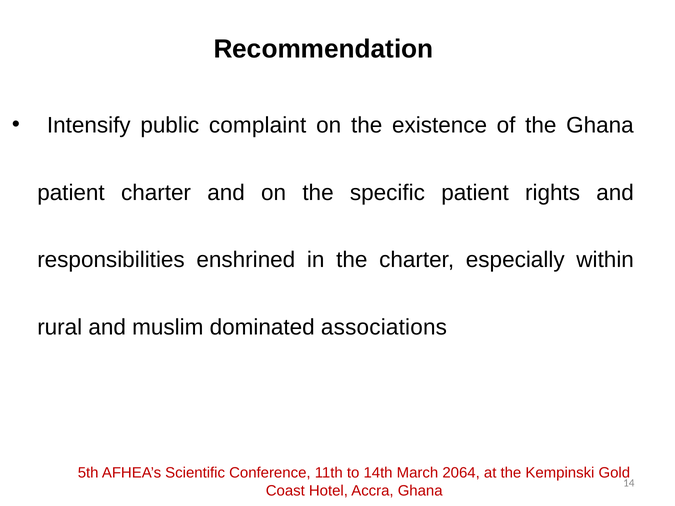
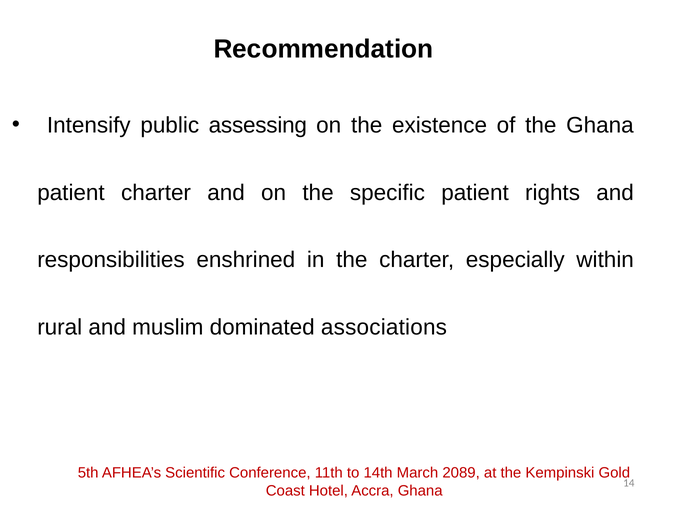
complaint: complaint -> assessing (258, 125)
2064: 2064 -> 2089 (461, 473)
